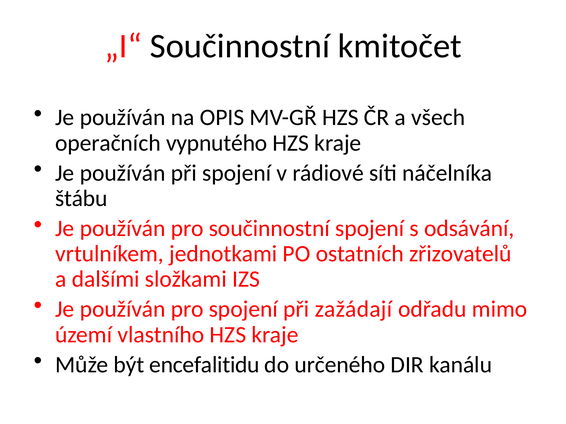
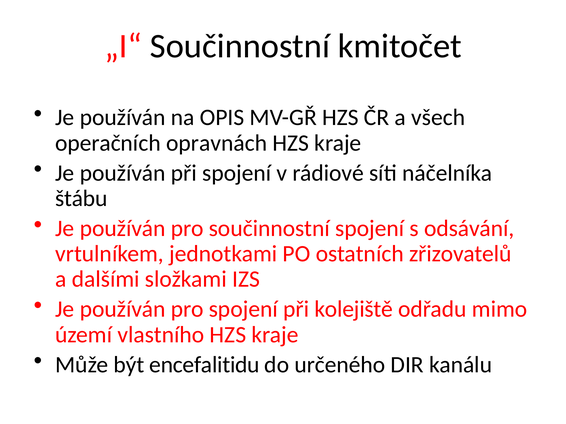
vypnutého: vypnutého -> opravnách (217, 143)
zažádají: zažádají -> kolejiště (354, 310)
